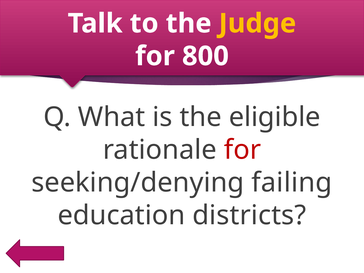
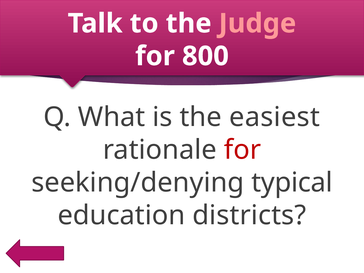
Judge colour: yellow -> pink (257, 23)
eligible: eligible -> easiest (275, 117)
failing: failing -> typical (292, 183)
